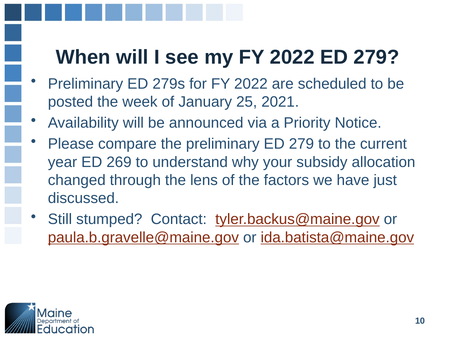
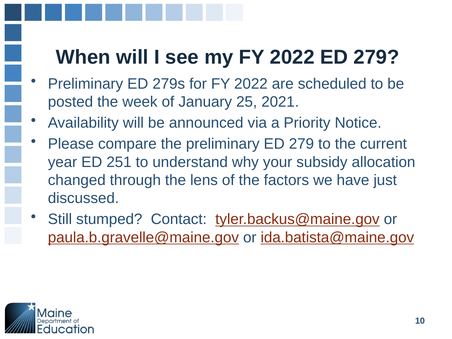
269: 269 -> 251 (119, 162)
